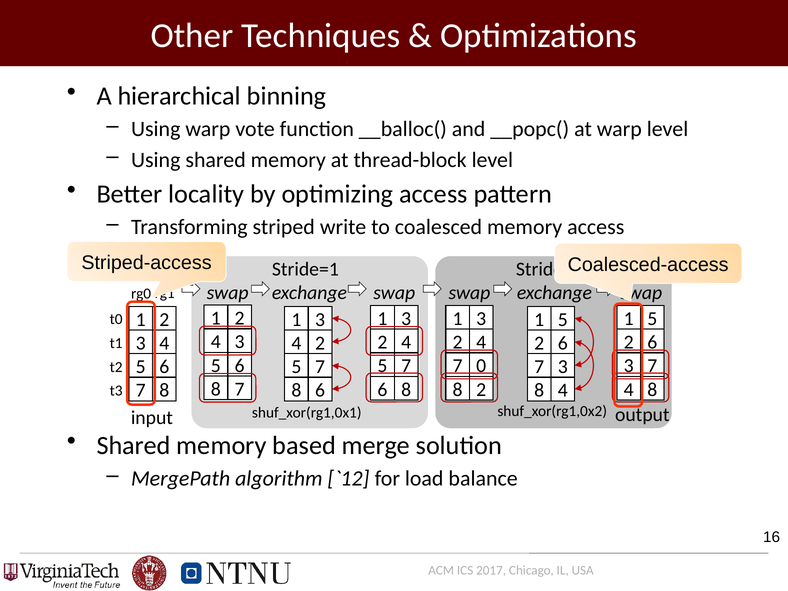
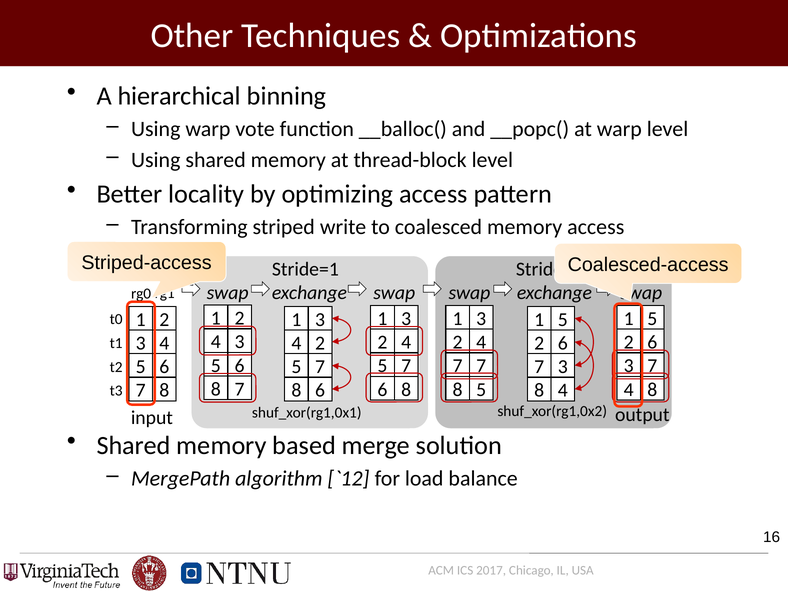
7 0: 0 -> 7 (481, 366)
8 2: 2 -> 5 (481, 390)
